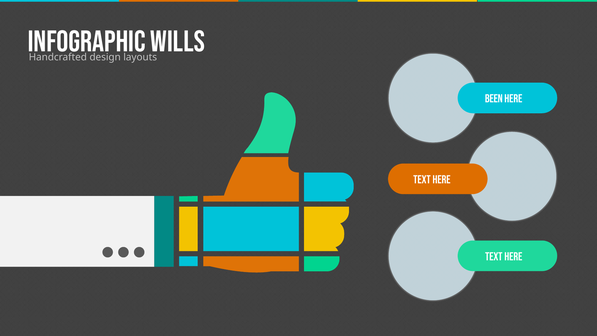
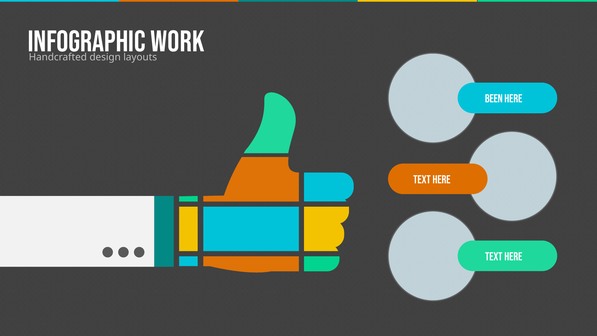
WILLS: WILLS -> WORK (178, 42)
